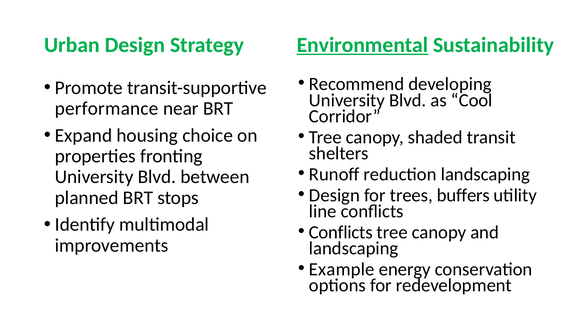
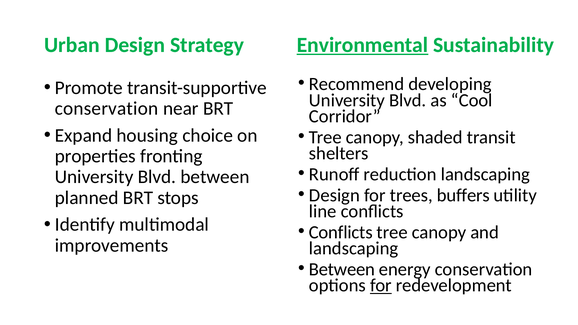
performance: performance -> conservation (107, 109)
Example: Example -> Between (342, 269)
for underline: none -> present (381, 286)
